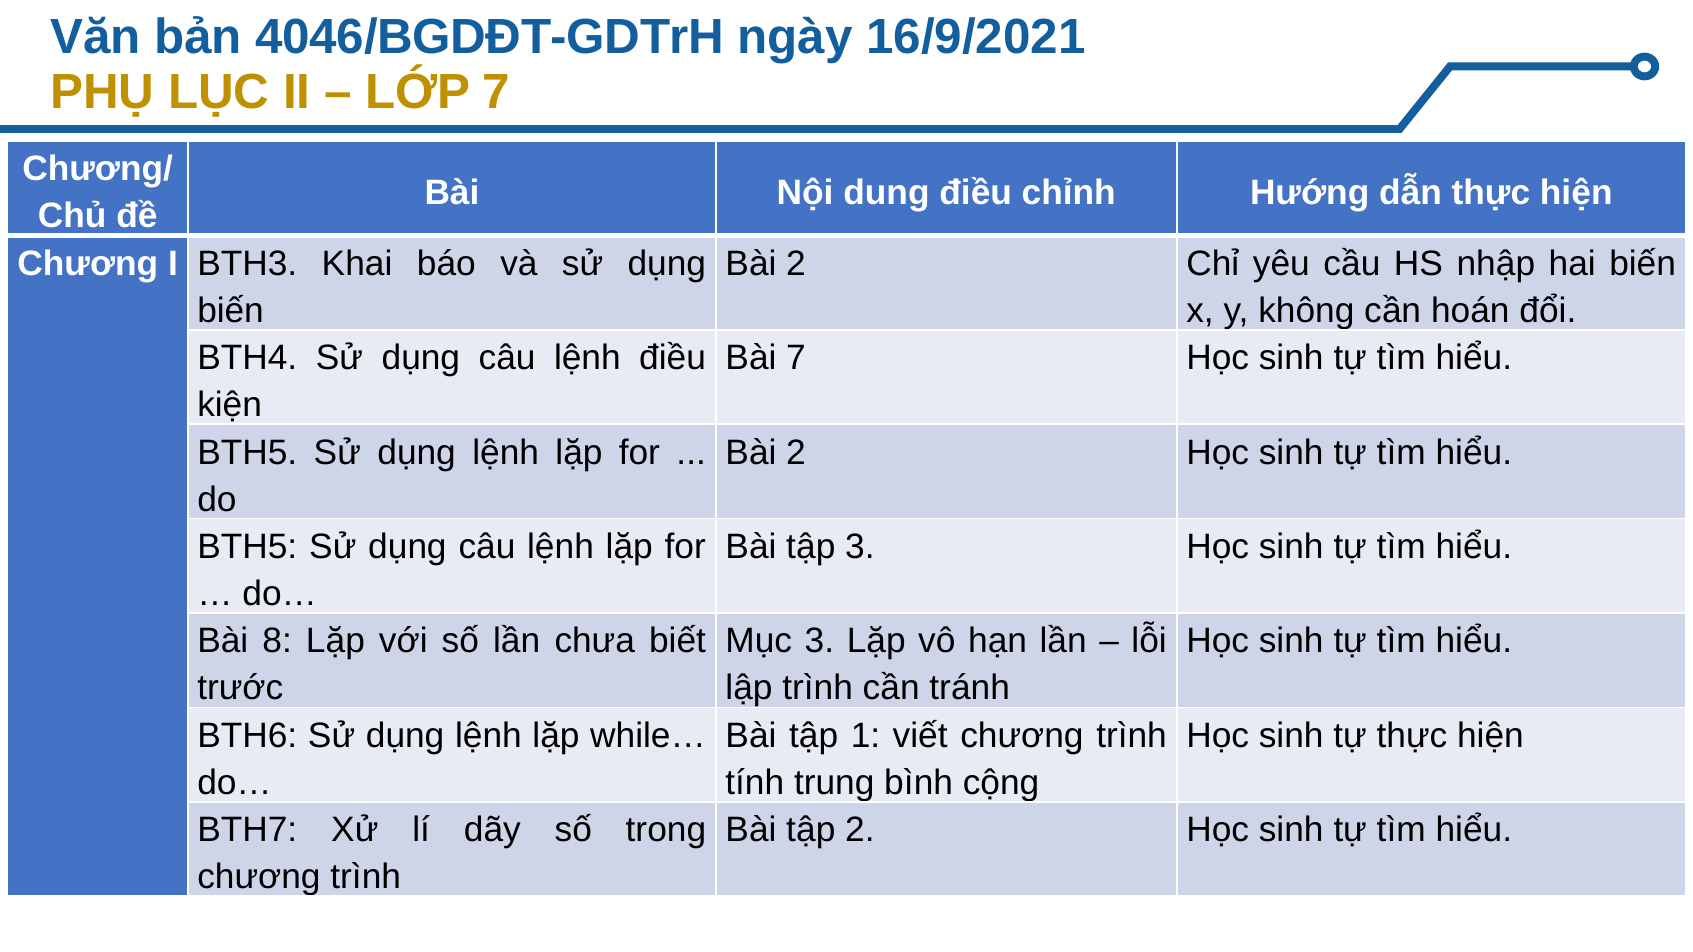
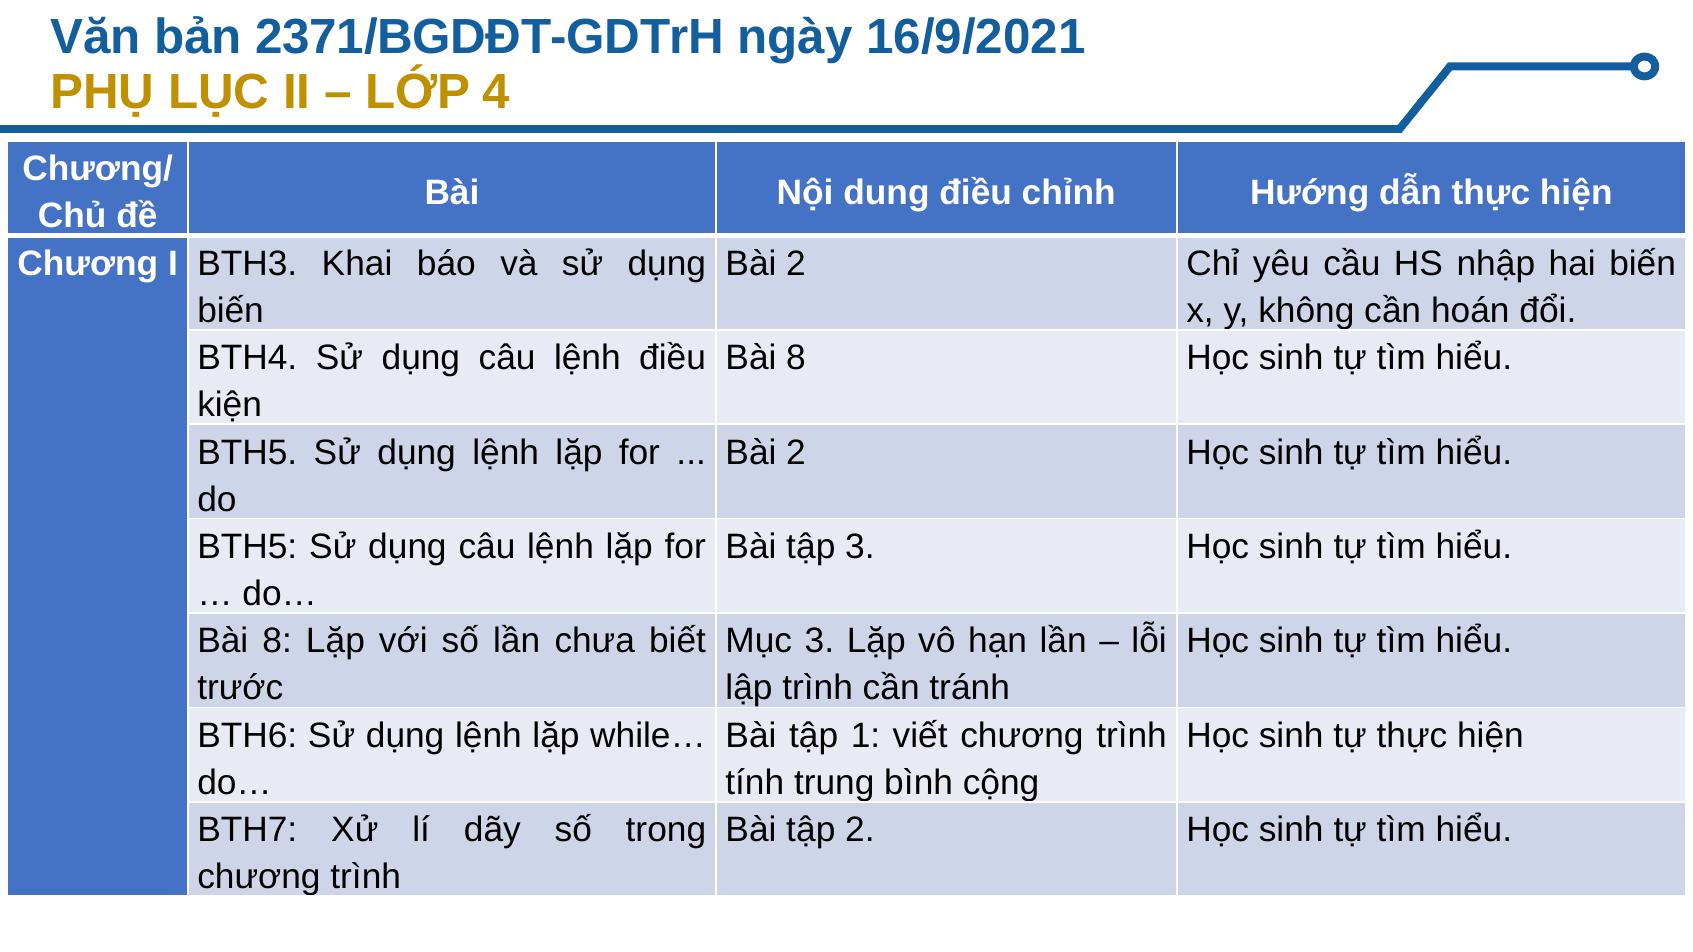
4046/BGDĐT-GDTrH: 4046/BGDĐT-GDTrH -> 2371/BGDĐT-GDTrH (490, 38)
LỚP 7: 7 -> 4 (497, 93)
7: 7 -> 8 (796, 358)
